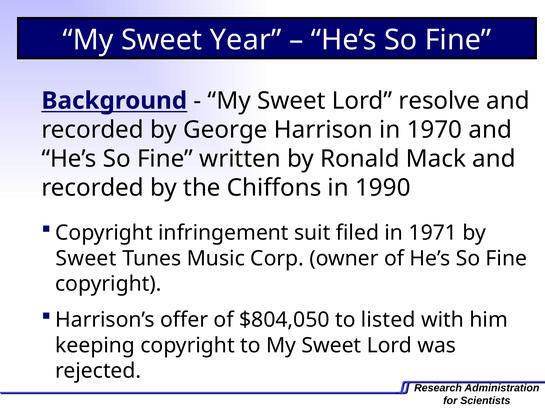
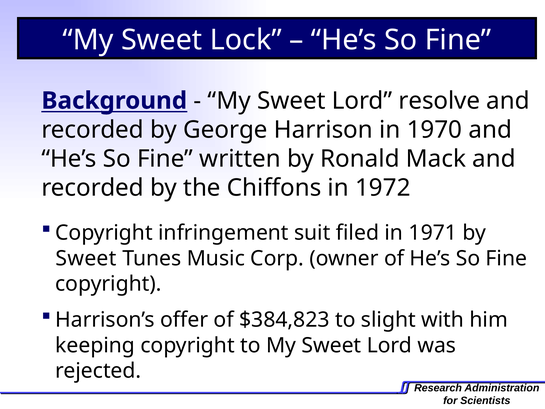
Year: Year -> Lock (246, 40)
1990: 1990 -> 1972 (383, 188)
$804,050: $804,050 -> $384,823 (284, 320)
listed: listed -> slight (388, 320)
